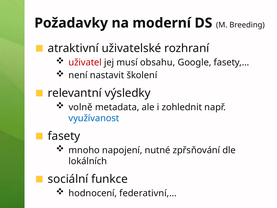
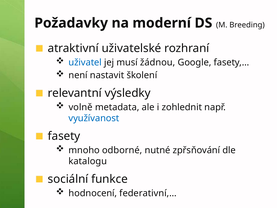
uživatel colour: red -> blue (85, 62)
obsahu: obsahu -> žádnou (158, 62)
napojení: napojení -> odborné (122, 150)
lokálních: lokálních -> katalogu (88, 161)
